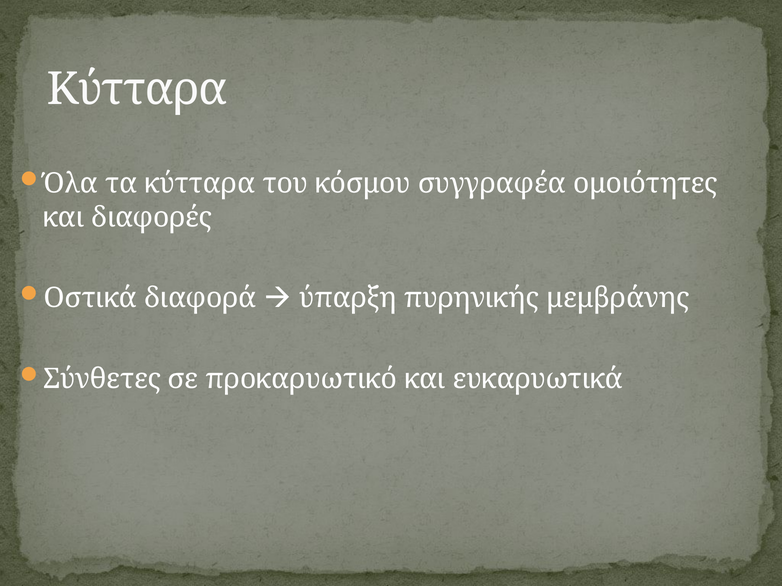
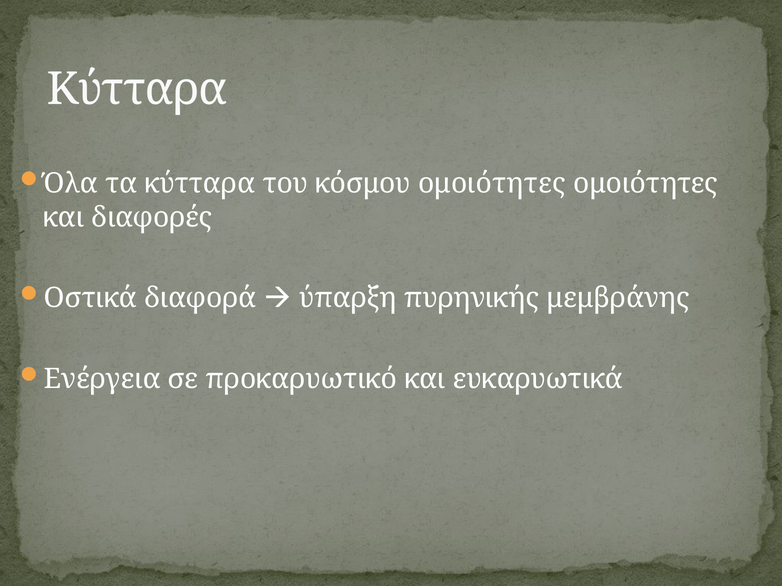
κόσμου συγγραφέα: συγγραφέα -> ομοιότητες (492, 184)
Σύνθετες: Σύνθετες -> Ενέργεια (102, 379)
